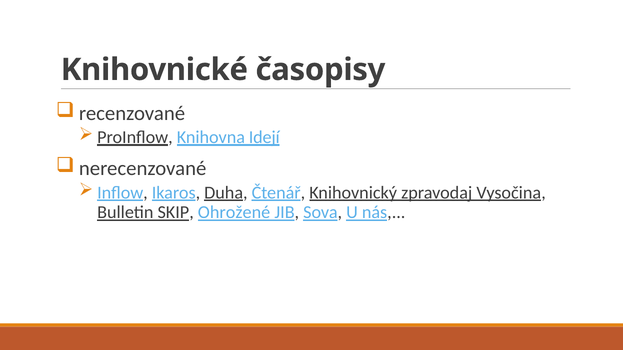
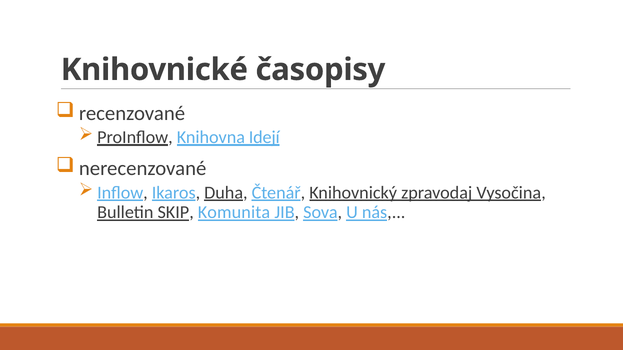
Ohrožené: Ohrožené -> Komunita (234, 213)
